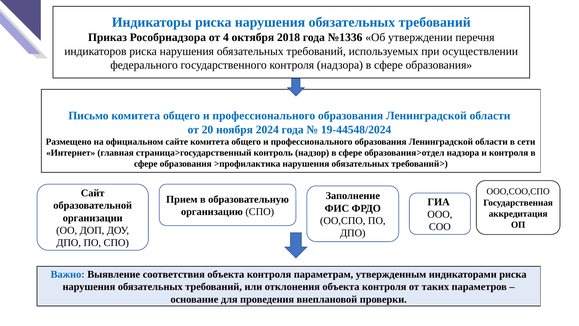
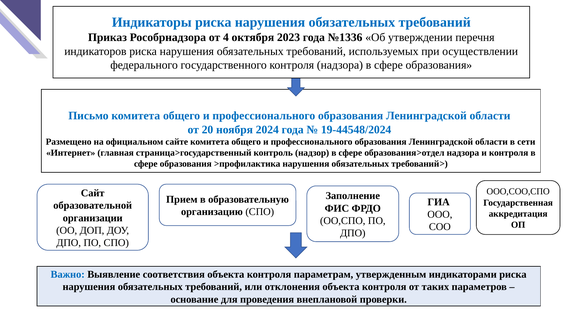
2018: 2018 -> 2023 (289, 37)
